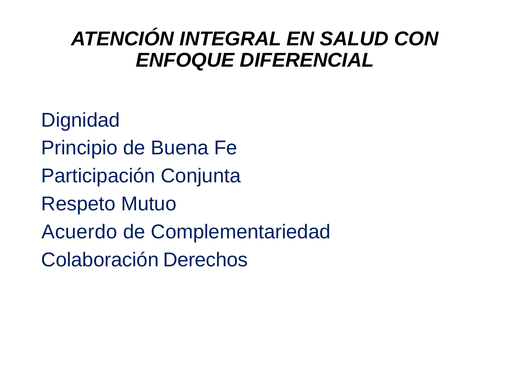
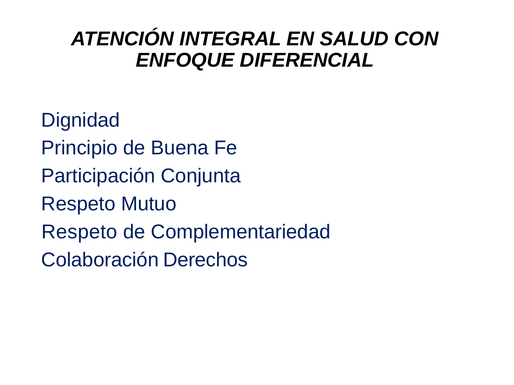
Acuerdo: Acuerdo -> Respeto (79, 232)
